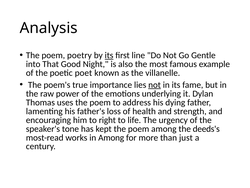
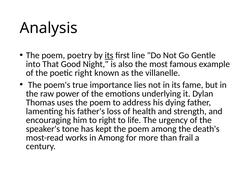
poetic poet: poet -> right (83, 73)
not underline: present -> none (155, 85)
deeds's: deeds's -> death's (206, 128)
just: just -> frail (186, 137)
